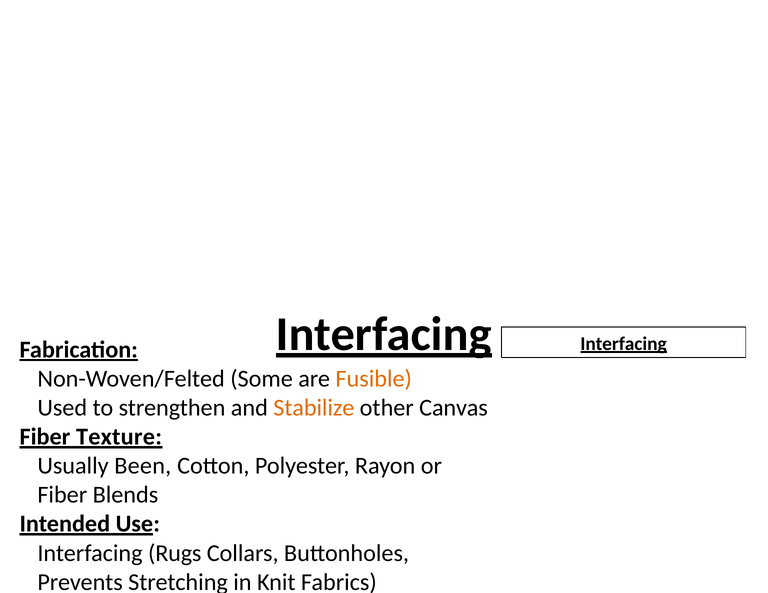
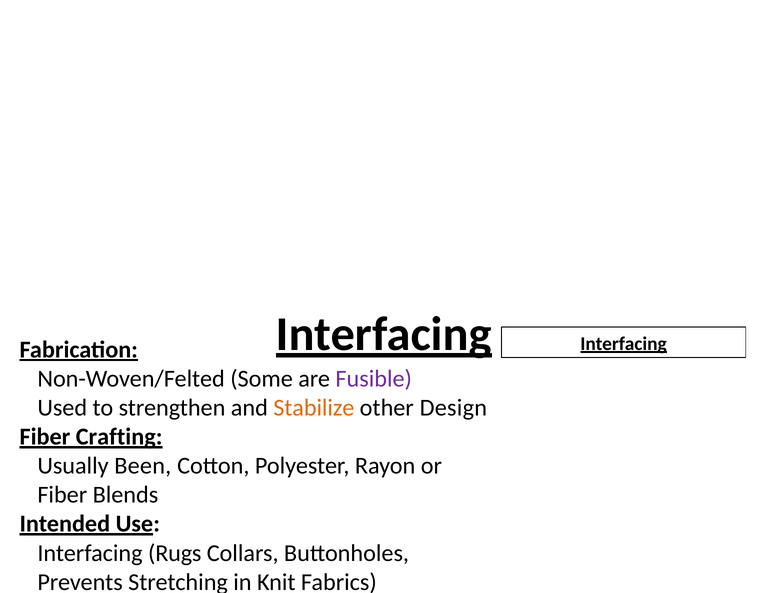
Fusible colour: orange -> purple (374, 379)
Canvas: Canvas -> Design (453, 408)
Texture: Texture -> Crafting (119, 437)
